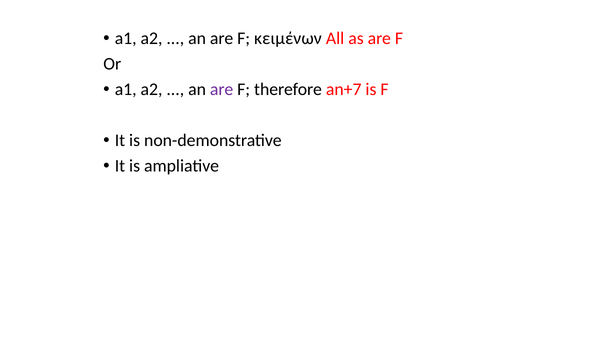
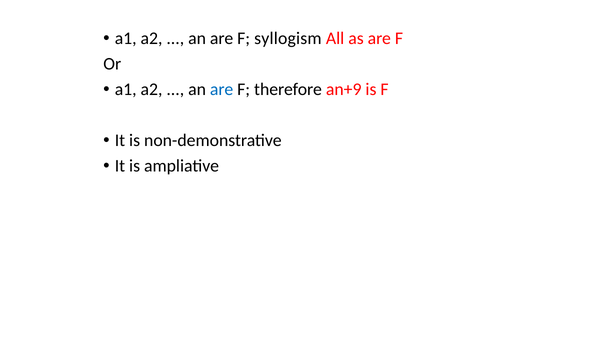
κειμένων: κειμένων -> syllogism (288, 38)
are colour: purple -> blue (222, 89)
an+7: an+7 -> an+9 (344, 89)
